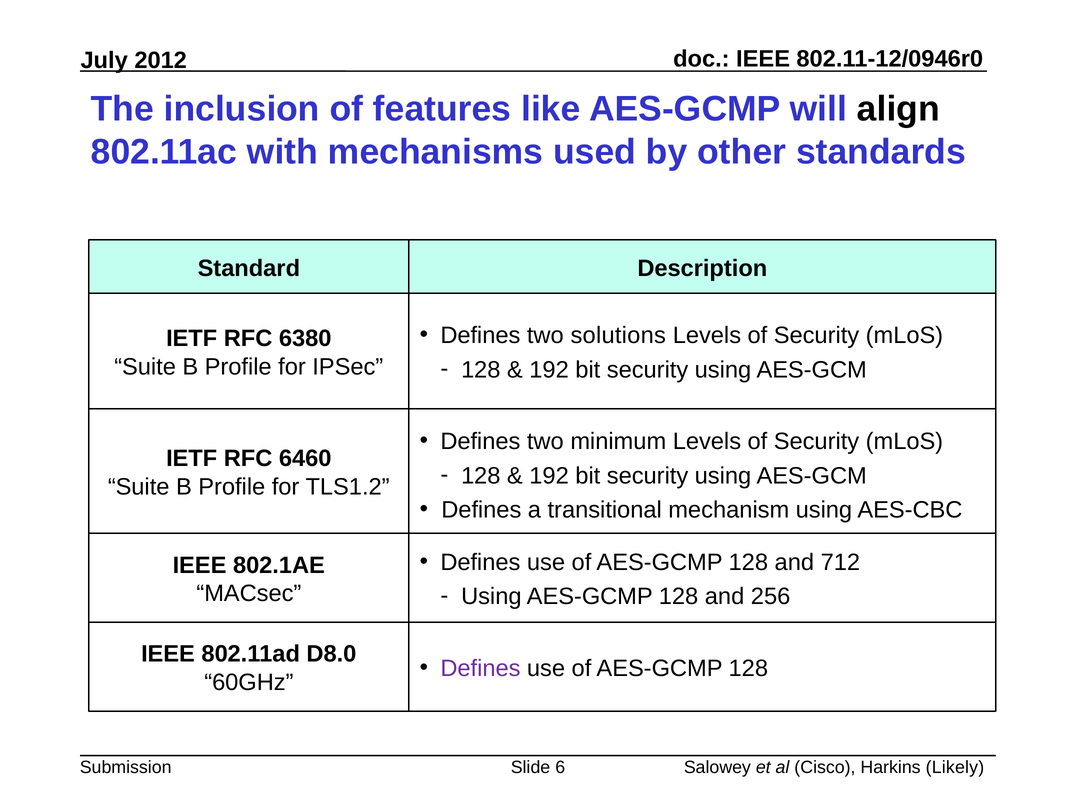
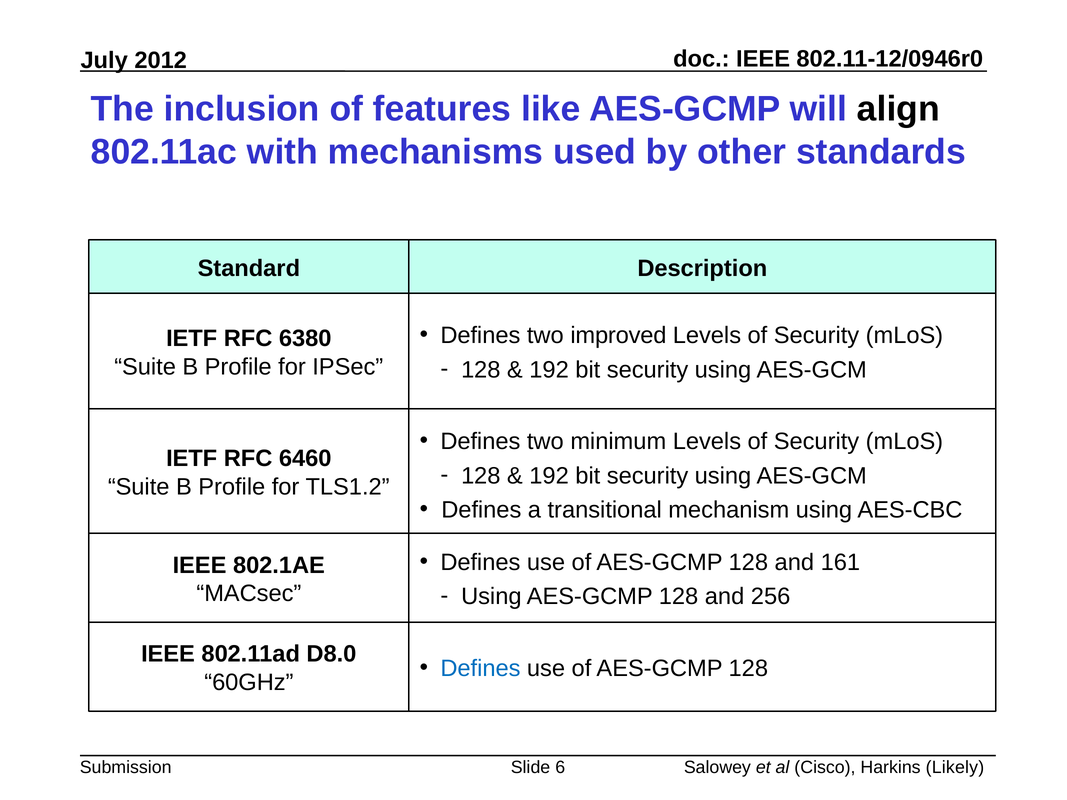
solutions: solutions -> improved (618, 336)
712: 712 -> 161 (840, 562)
Defines colour: purple -> blue (480, 669)
